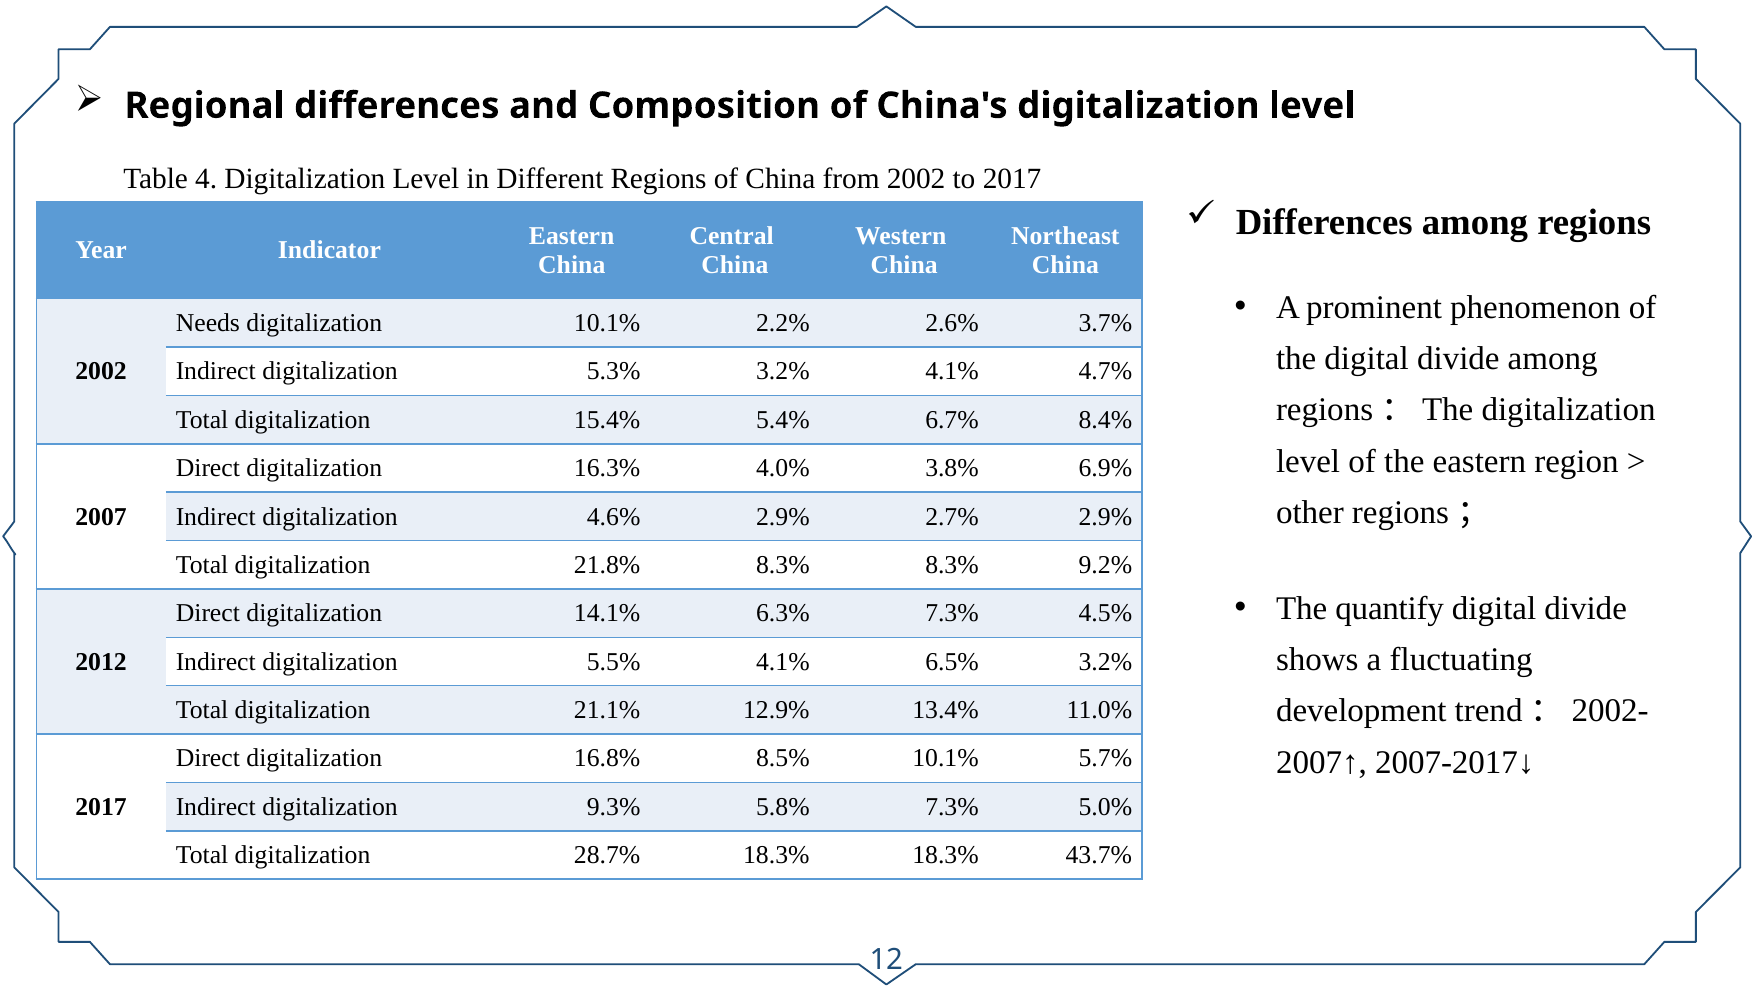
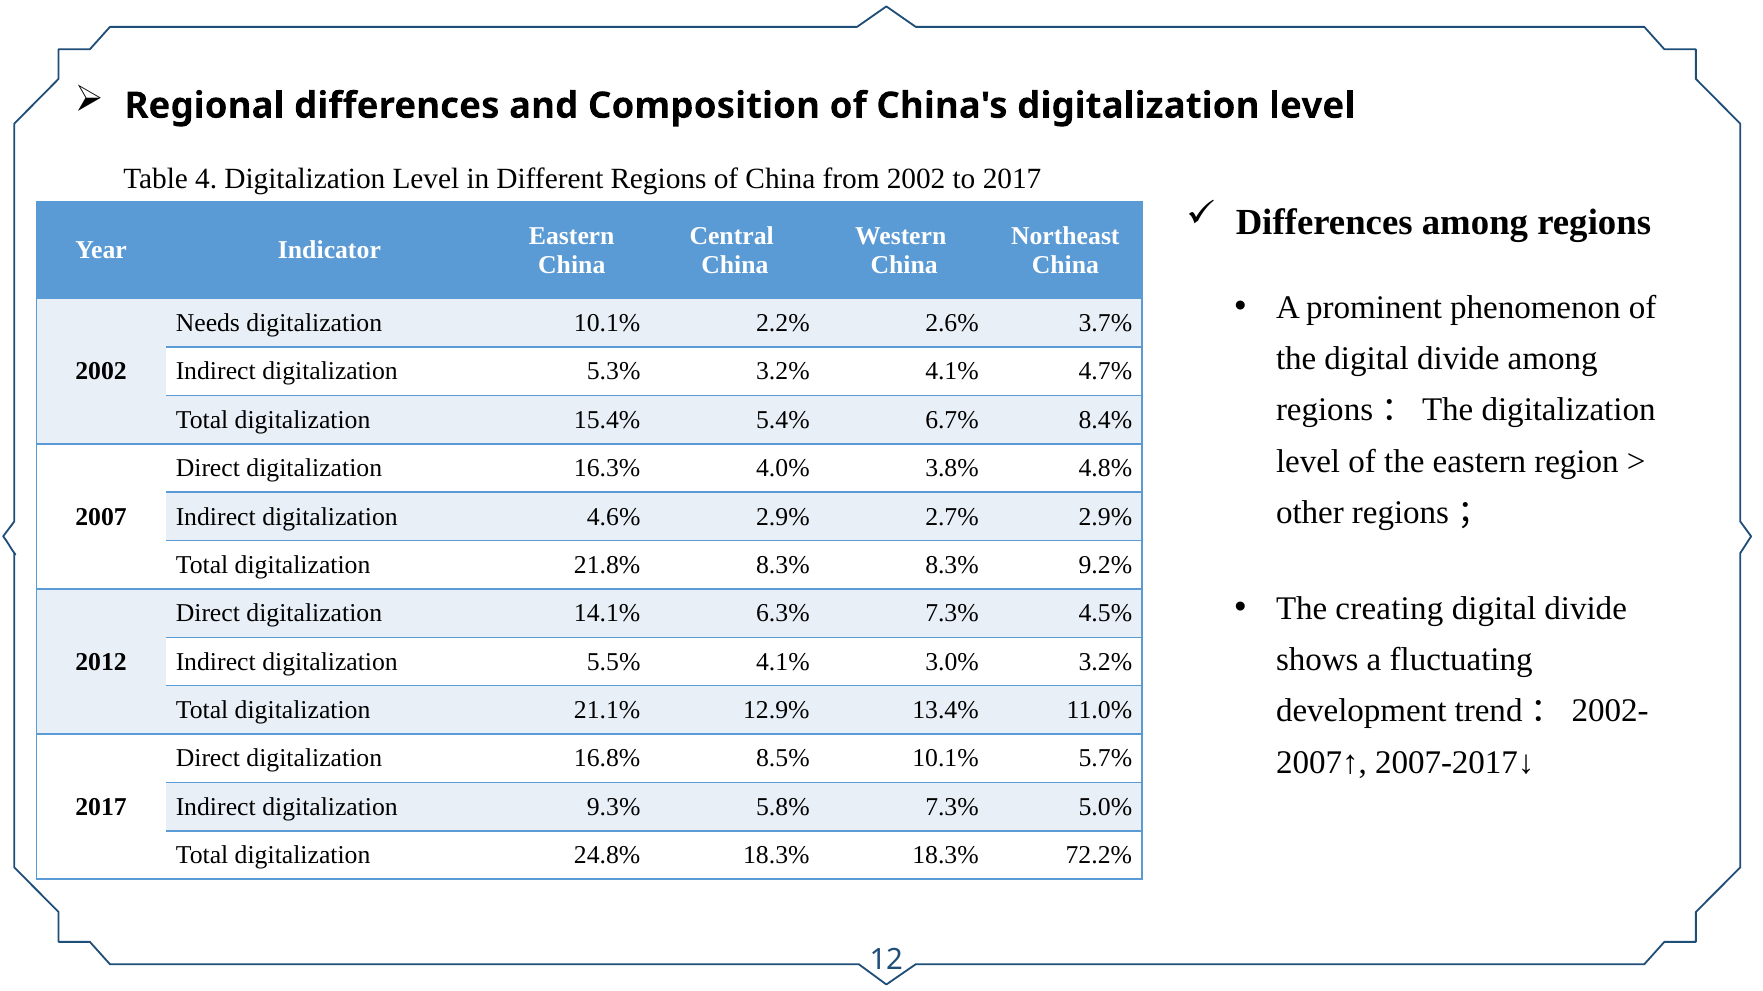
6.9%: 6.9% -> 4.8% (1105, 469)
quantify: quantify -> creating (1389, 609)
6.5%: 6.5% -> 3.0% (952, 662)
28.7%: 28.7% -> 24.8% (607, 856)
43.7%: 43.7% -> 72.2% (1099, 856)
